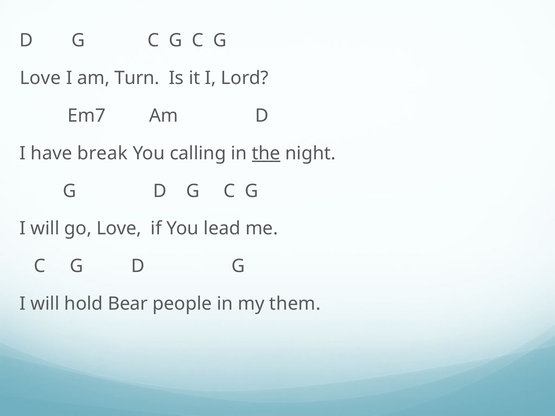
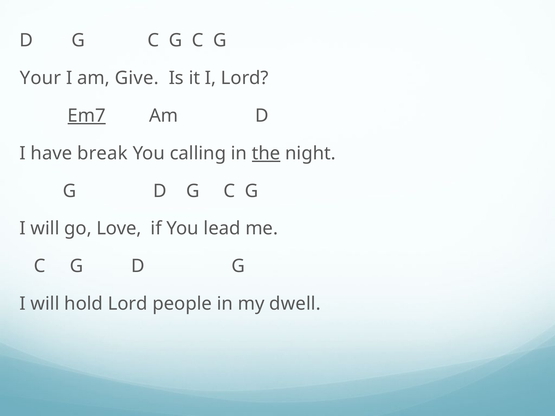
Love: Love -> Your (40, 78)
Turn: Turn -> Give (137, 78)
Em7 underline: none -> present (87, 116)
hold Bear: Bear -> Lord (128, 304)
them: them -> dwell (295, 304)
